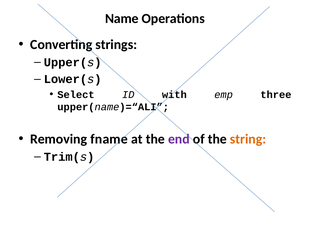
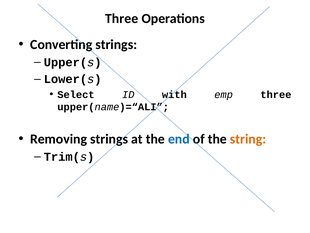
Name: Name -> Three (122, 19)
Removing fname: fname -> strings (109, 139)
end colour: purple -> blue (179, 139)
